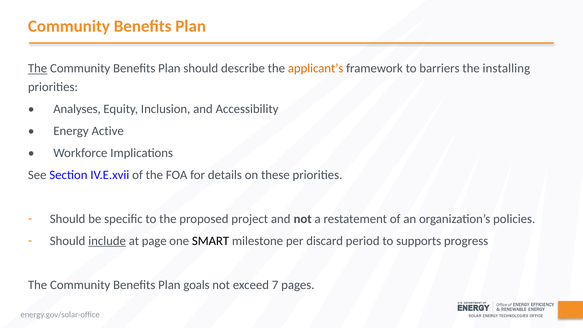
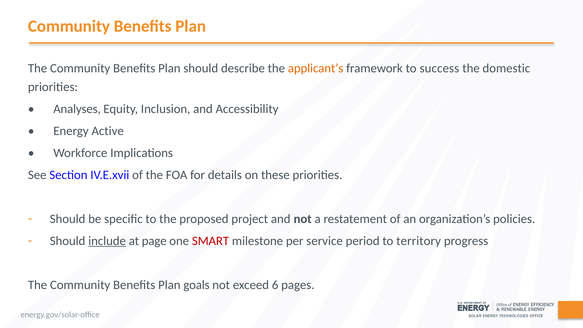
The underline: present -> none (38, 68)
barriers: barriers -> success (439, 68)
installing: installing -> domestic (506, 68)
SMART colour: black -> red (211, 241)
discard: discard -> service (325, 241)
supports: supports -> territory (419, 241)
7: 7 -> 6 (275, 285)
